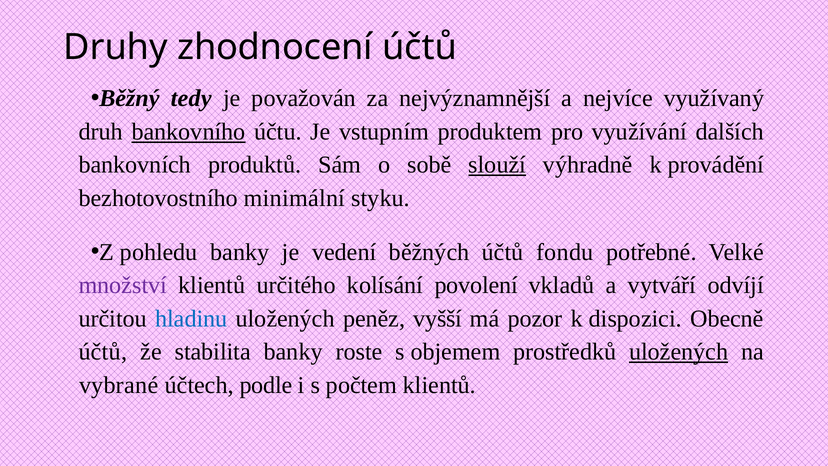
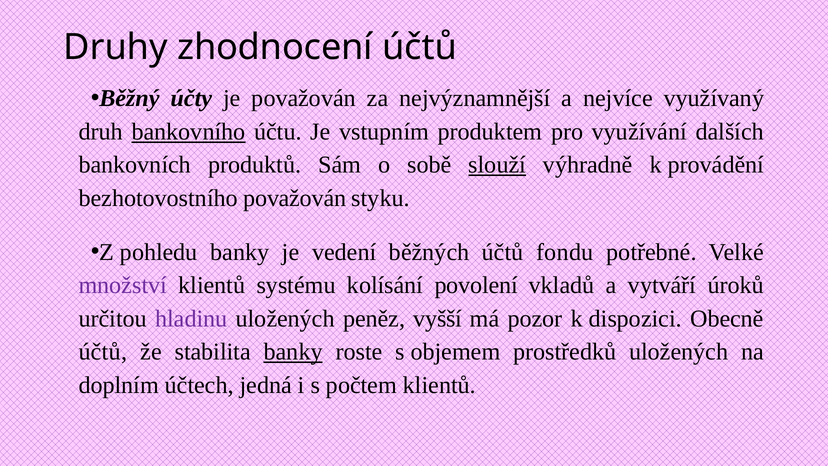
tedy: tedy -> účty (191, 98)
bezhotovostního minimální: minimální -> považován (295, 198)
určitého: určitého -> systému (296, 285)
odvíjí: odvíjí -> úroků (736, 285)
hladinu colour: blue -> purple (191, 319)
banky underline: none -> present (293, 352)
uložených underline: present -> none (679, 352)
vybrané: vybrané -> doplním (119, 385)
podle: podle -> jedná (266, 385)
